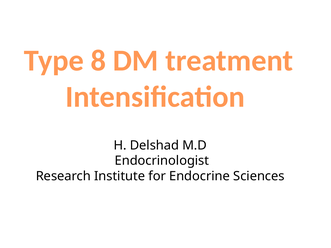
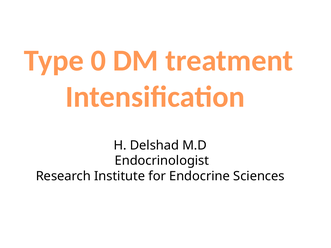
8: 8 -> 0 (98, 61)
